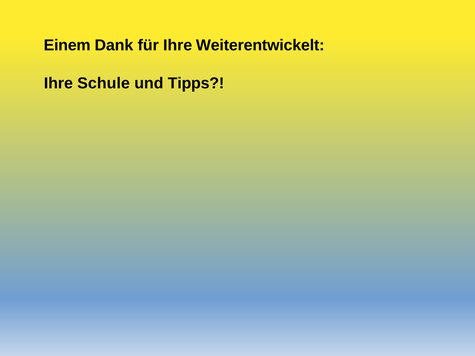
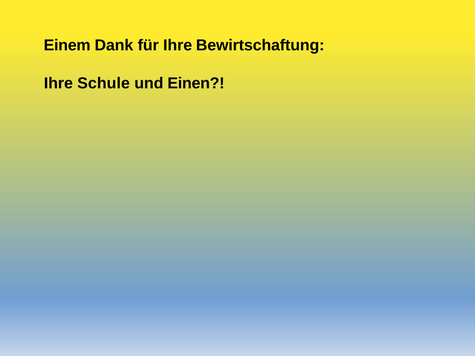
Weiterentwickelt: Weiterentwickelt -> Bewirtschaftung (260, 45)
Tipps: Tipps -> Einen (196, 83)
